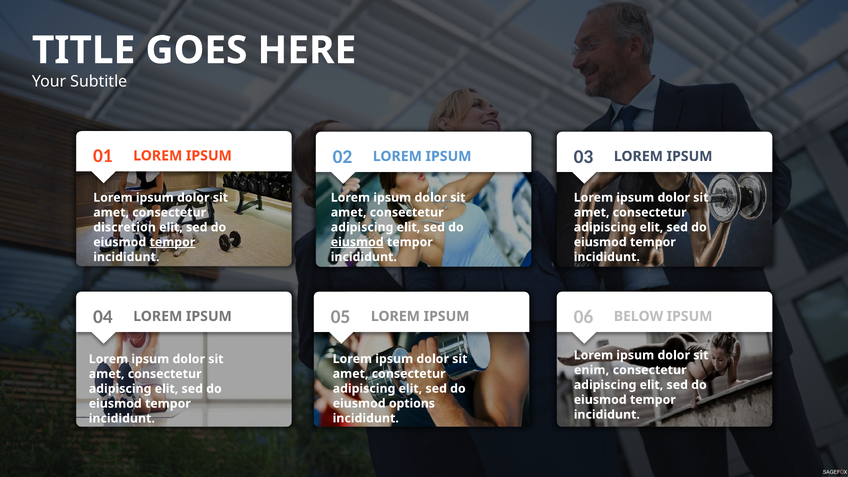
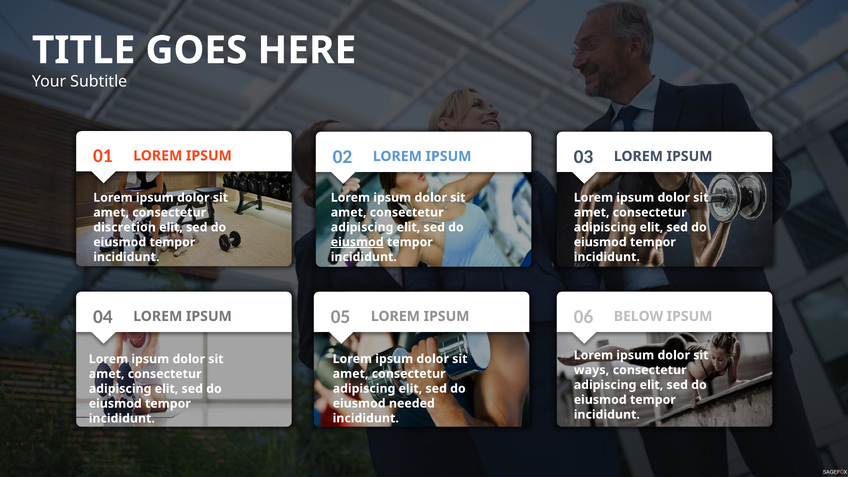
tempor underline: present -> none (172, 242)
enim: enim -> ways (592, 370)
options: options -> needed (412, 403)
